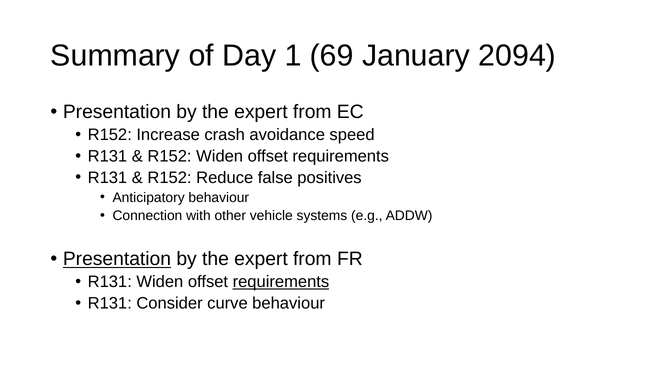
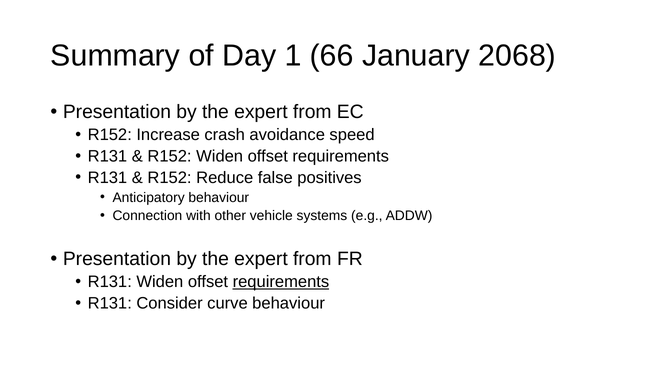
69: 69 -> 66 (332, 56)
2094: 2094 -> 2068 (517, 56)
Presentation underline: present -> none (117, 259)
